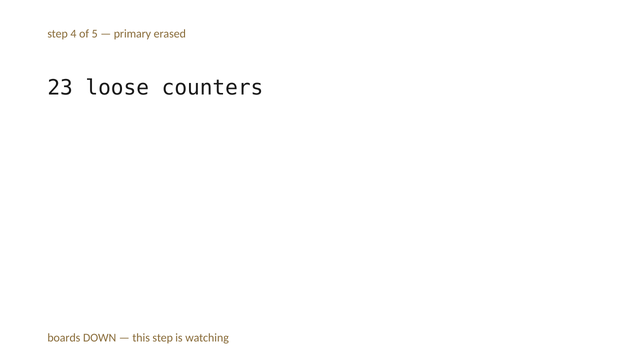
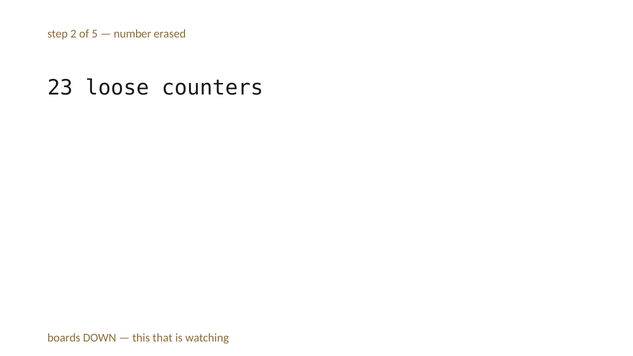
4: 4 -> 2 (73, 34)
primary: primary -> number (132, 34)
this step: step -> that (163, 338)
